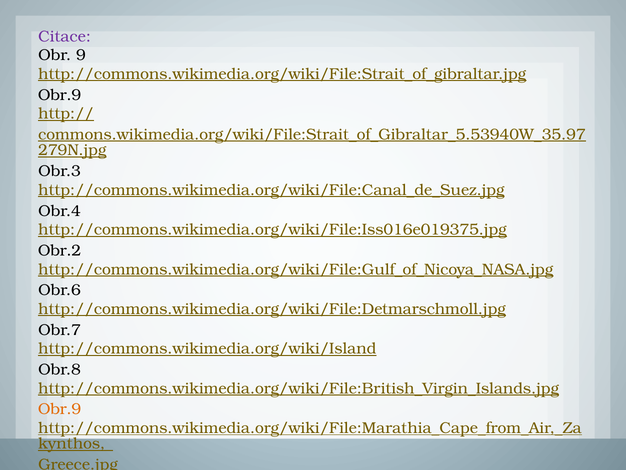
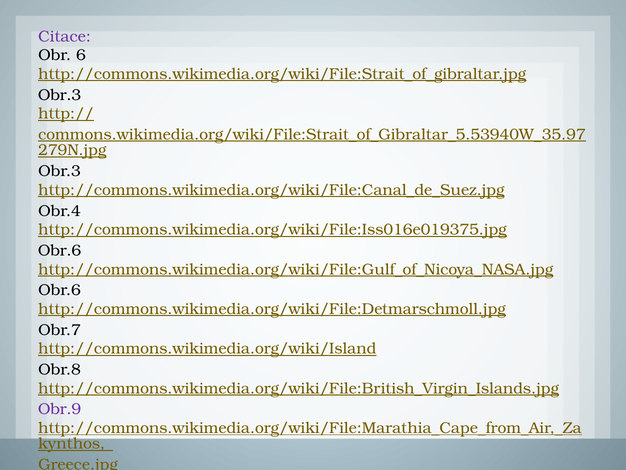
9: 9 -> 6 (81, 55)
Obr.9: Obr.9 -> Obr.3 (60, 95)
Obr.2: Obr.2 -> Obr.6 (60, 250)
Obr.9 colour: orange -> purple (60, 409)
